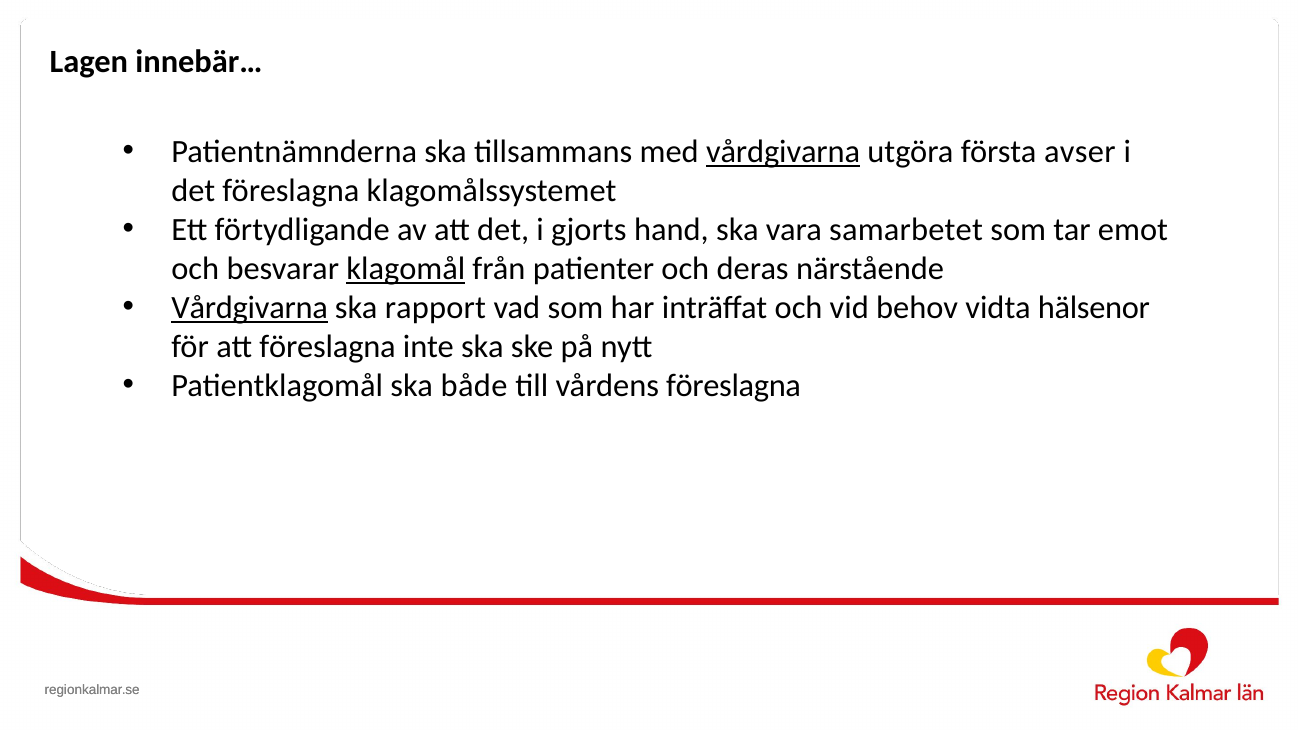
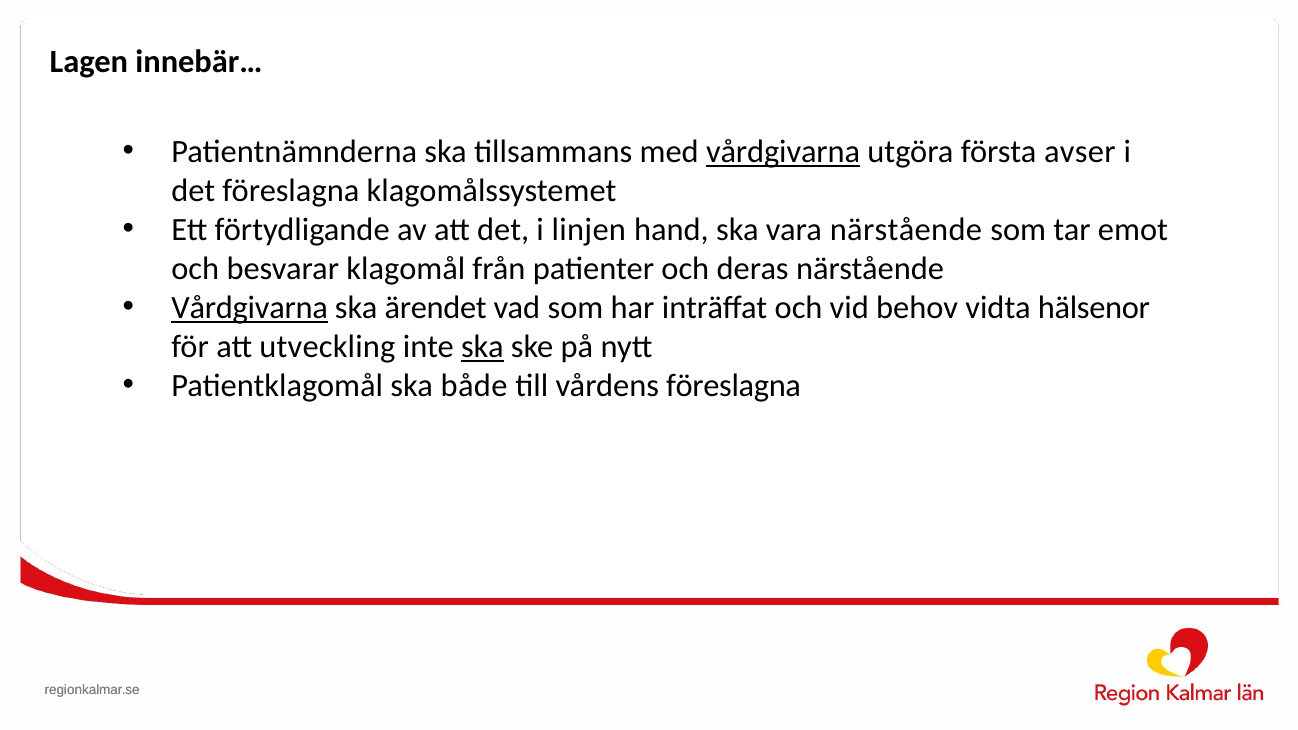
gjorts: gjorts -> linjen (589, 230)
vara samarbetet: samarbetet -> närstående (906, 230)
klagomål underline: present -> none (406, 269)
rapport: rapport -> ärendet (436, 308)
att föreslagna: föreslagna -> utveckling (327, 347)
ska underline: none -> present (482, 347)
